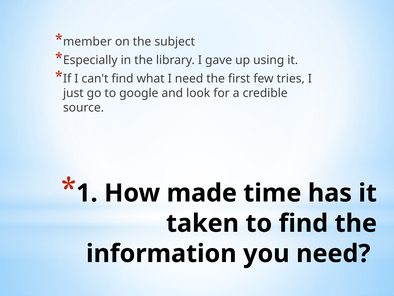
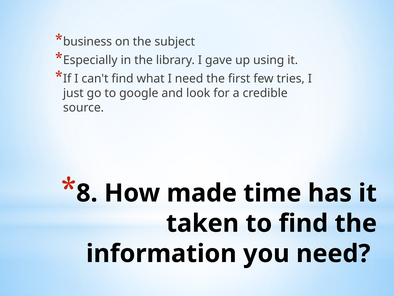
member: member -> business (88, 42)
1: 1 -> 8 (87, 193)
